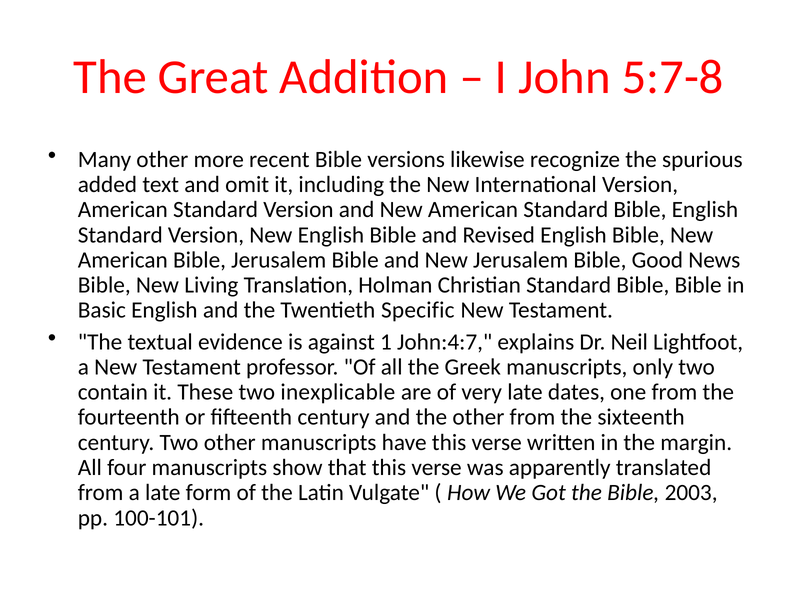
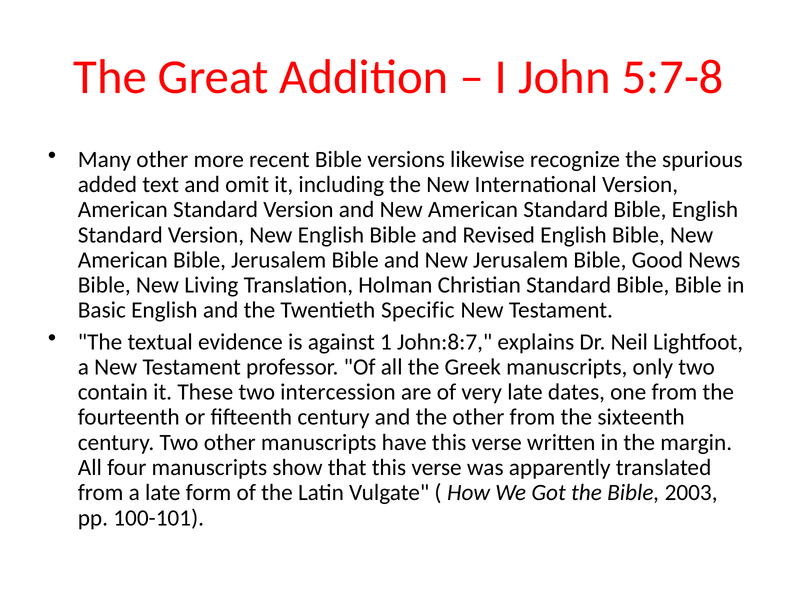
John:4:7: John:4:7 -> John:8:7 (445, 342)
inexplicable: inexplicable -> intercession (338, 392)
